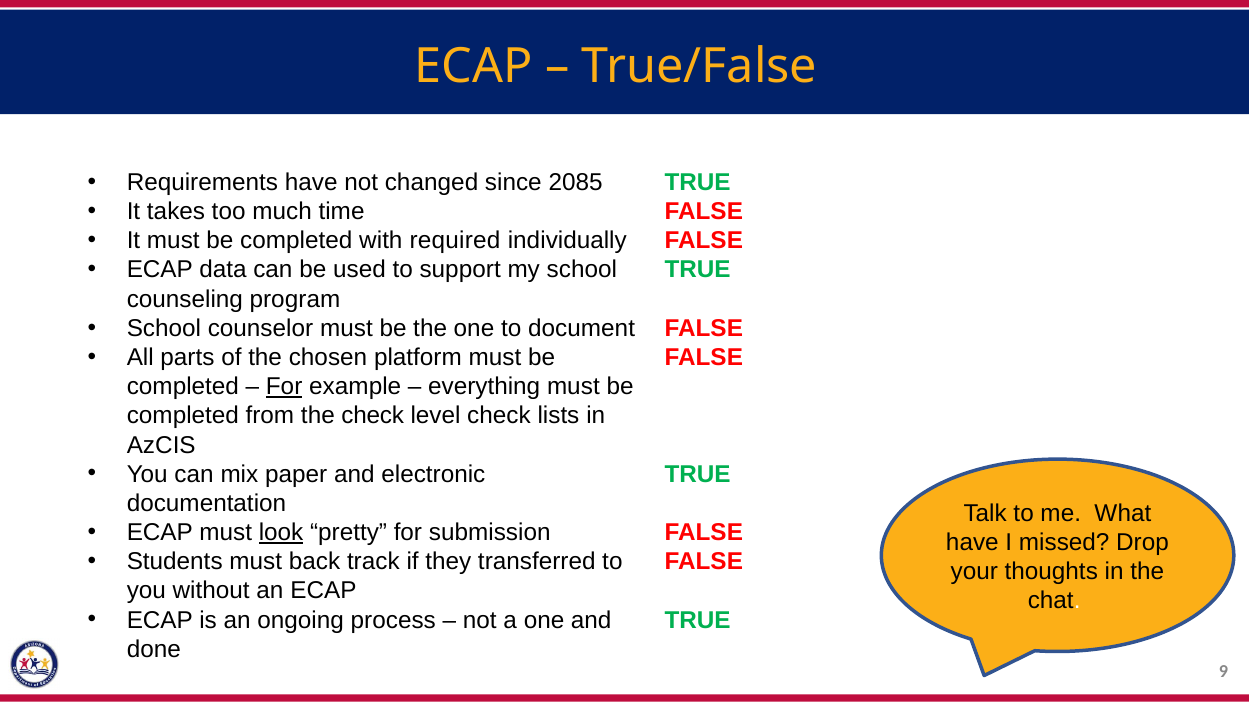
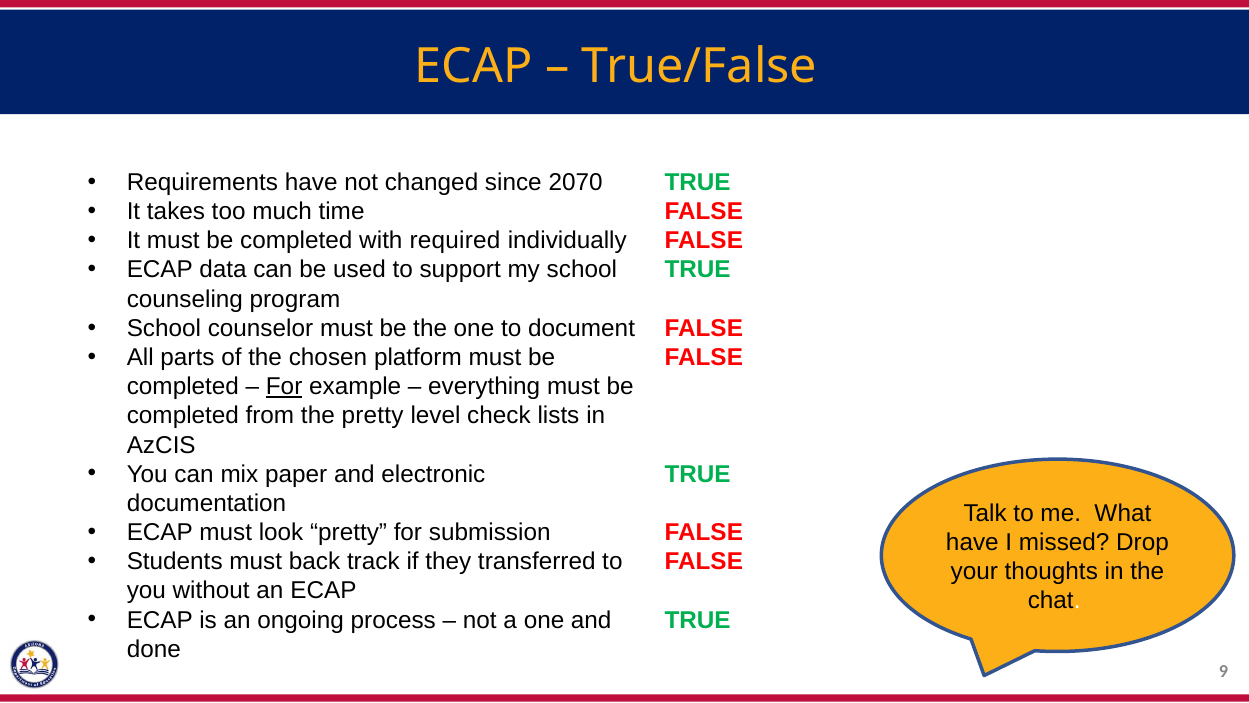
2085: 2085 -> 2070 (576, 182)
the check: check -> pretty (373, 416)
look underline: present -> none (281, 532)
